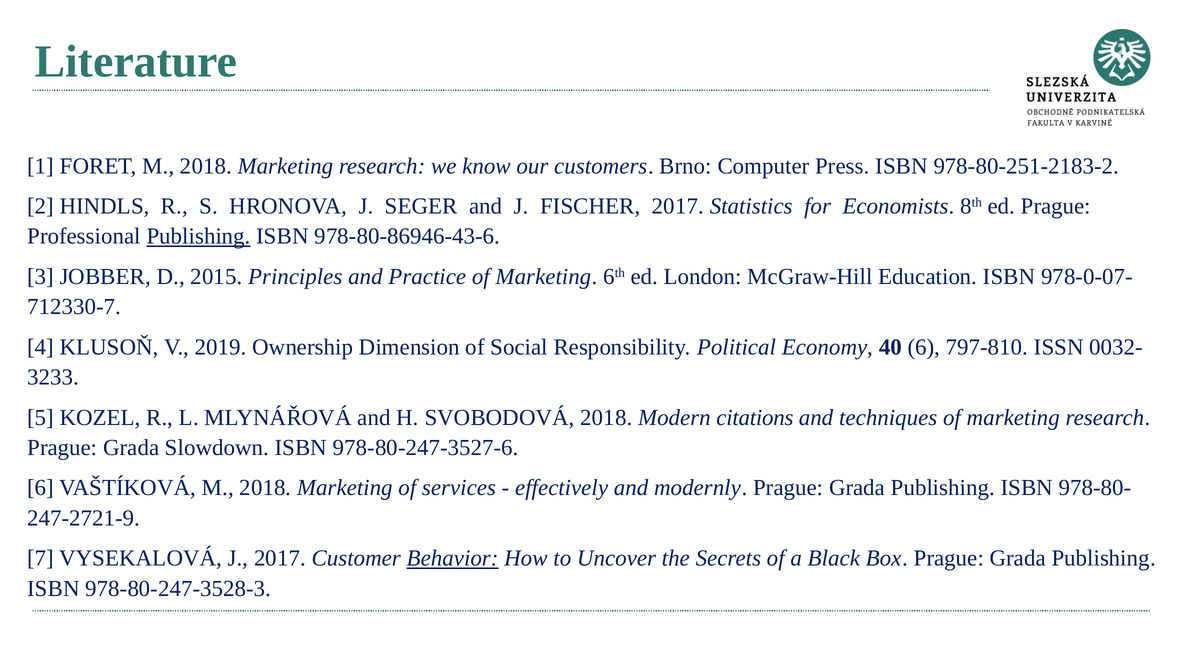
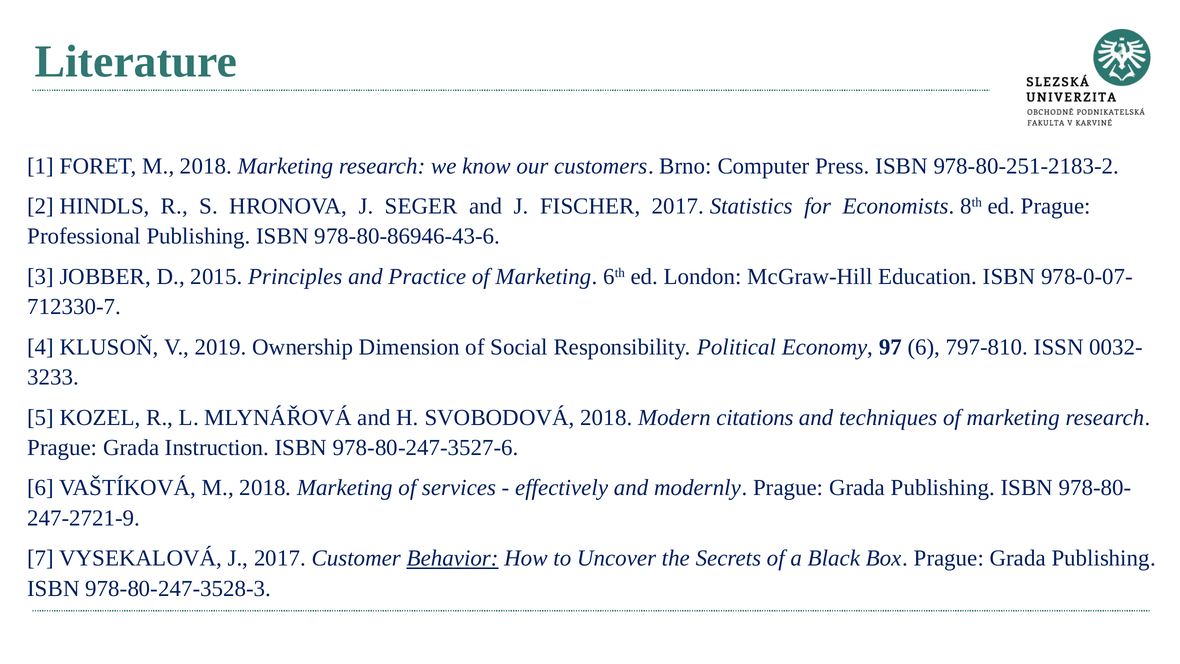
Publishing underline: present -> none (199, 236)
40: 40 -> 97 (890, 347)
Slowdown: Slowdown -> Instruction (217, 448)
